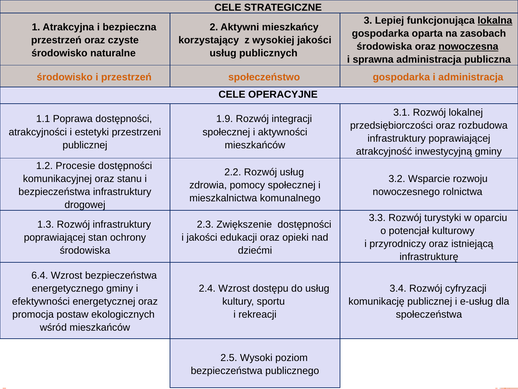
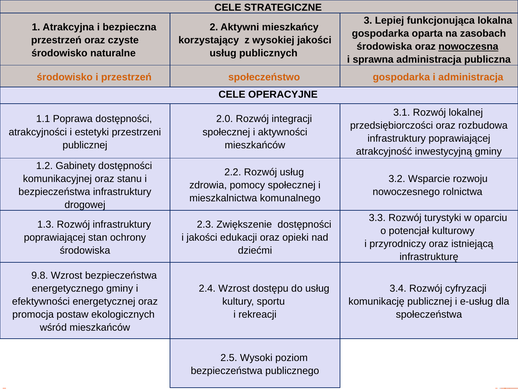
lokalna underline: present -> none (495, 21)
1.9: 1.9 -> 2.0 (225, 119)
Procesie: Procesie -> Gabinety (76, 166)
6.4: 6.4 -> 9.8 (40, 275)
